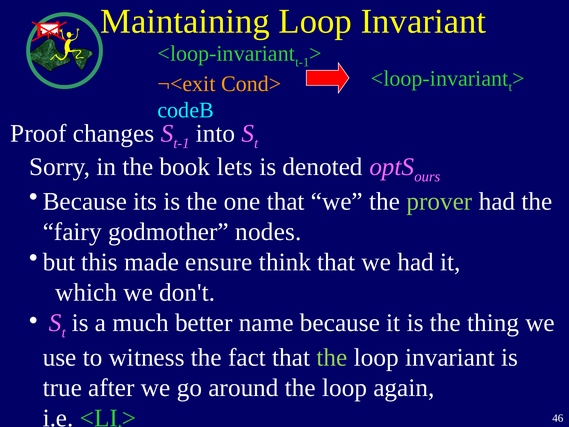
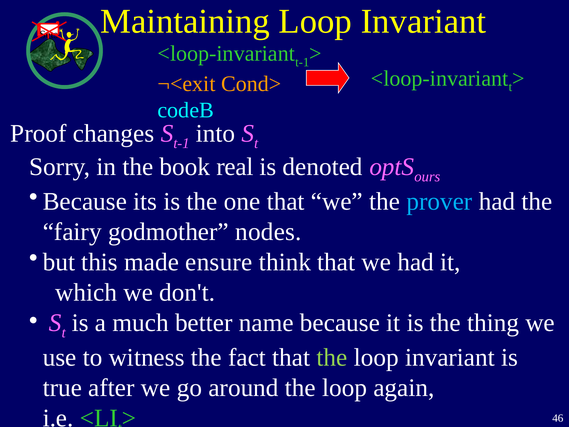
Last: Last -> Sets (49, 35)
lets: lets -> real (235, 167)
prover colour: light green -> light blue (439, 201)
